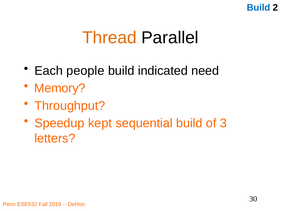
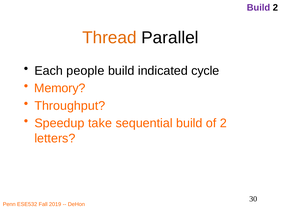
Build colour: blue -> purple (258, 8)
need: need -> cycle (205, 71)
kept: kept -> take (100, 123)
of 3: 3 -> 2 (223, 123)
